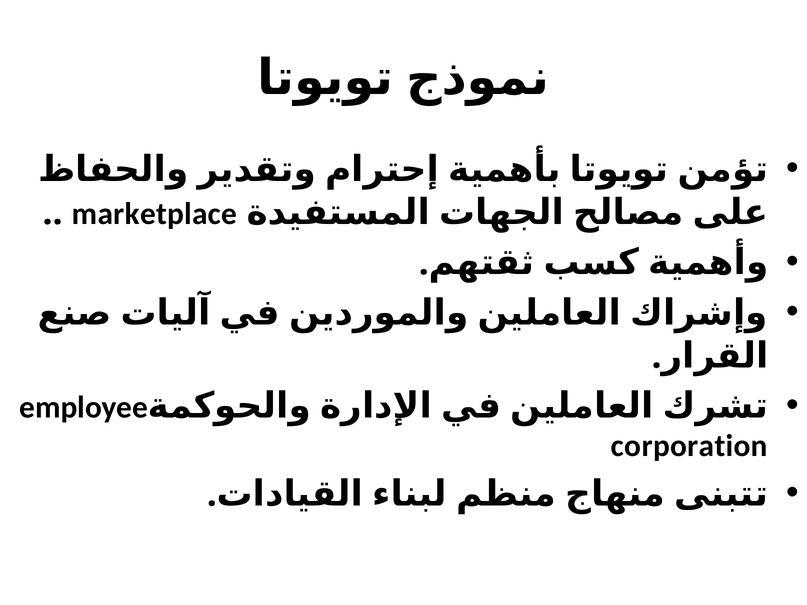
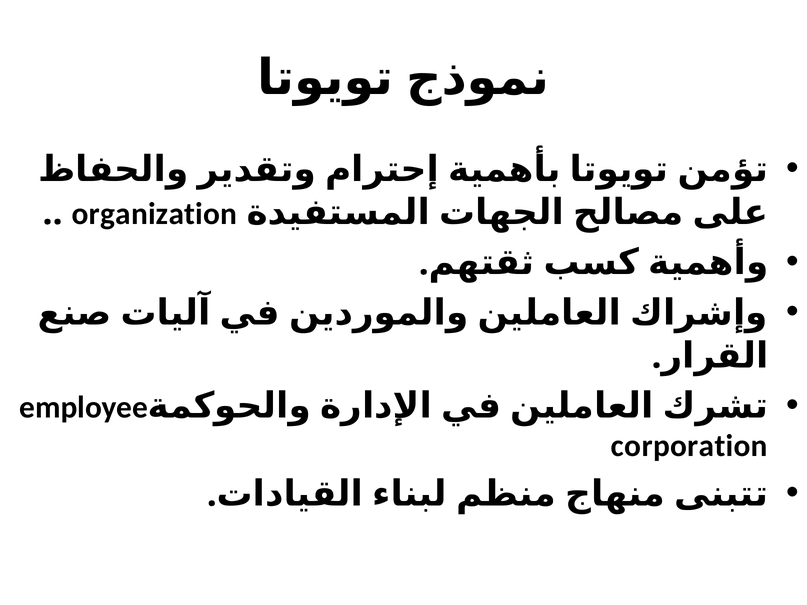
marketplace: marketplace -> organization (155, 214)
